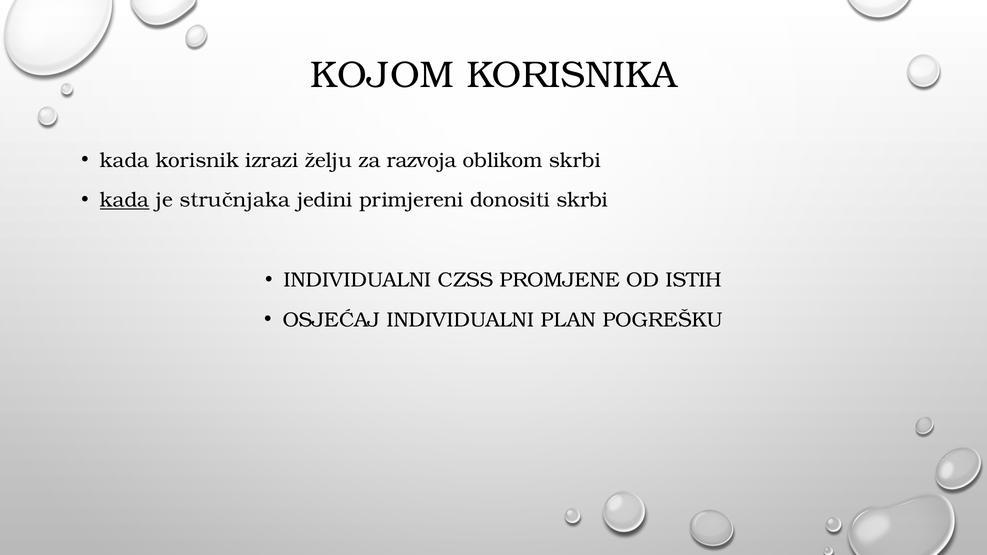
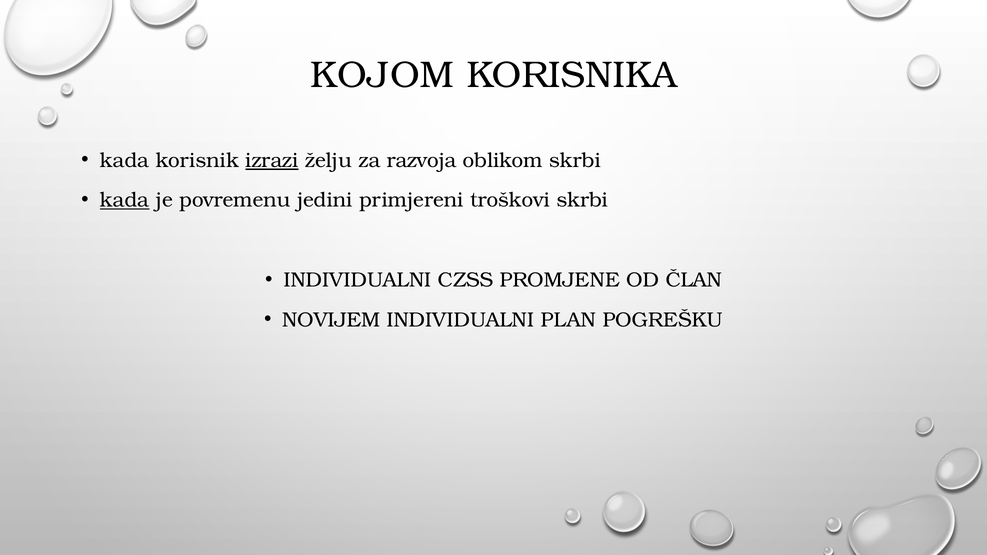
izrazi underline: none -> present (272, 160)
stručnjaka: stručnjaka -> povremenu (235, 200)
donositi: donositi -> troškovi (510, 200)
ISTIH: ISTIH -> ČLAN (694, 280)
OSJEĆAJ: OSJEĆAJ -> NOVIJEM (331, 320)
